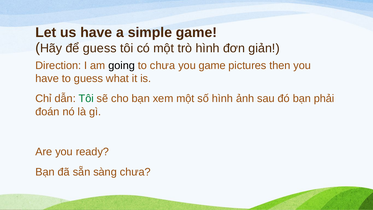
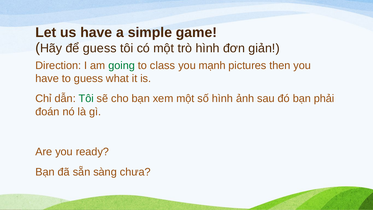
going colour: black -> green (122, 65)
to chưa: chưa -> class (163, 65)
you game: game -> mạnh (212, 65)
